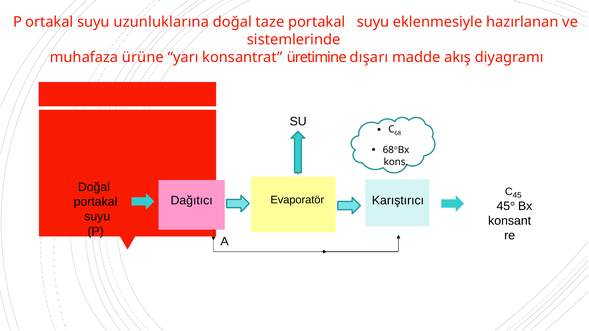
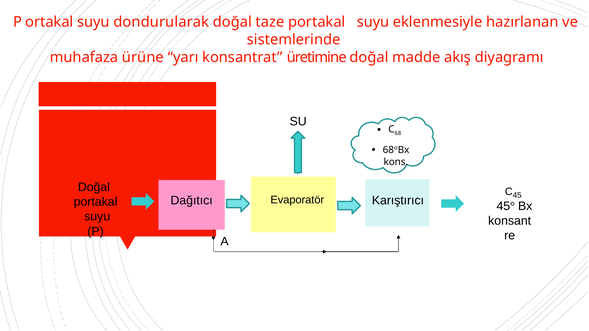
uzunluklarına: uzunluklarına -> dondurularak (161, 22)
üretimine dışarı: dışarı -> doğal (369, 57)
